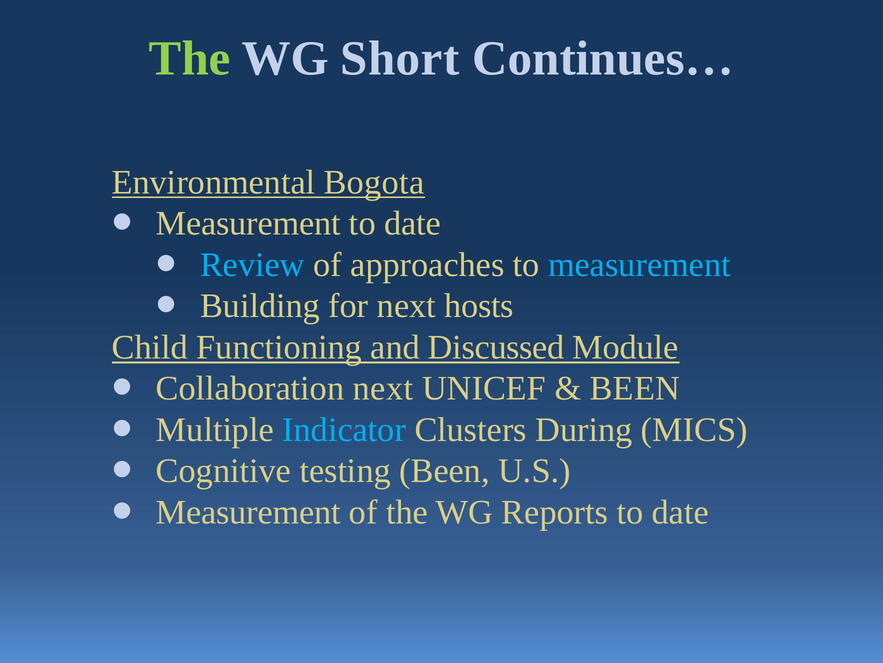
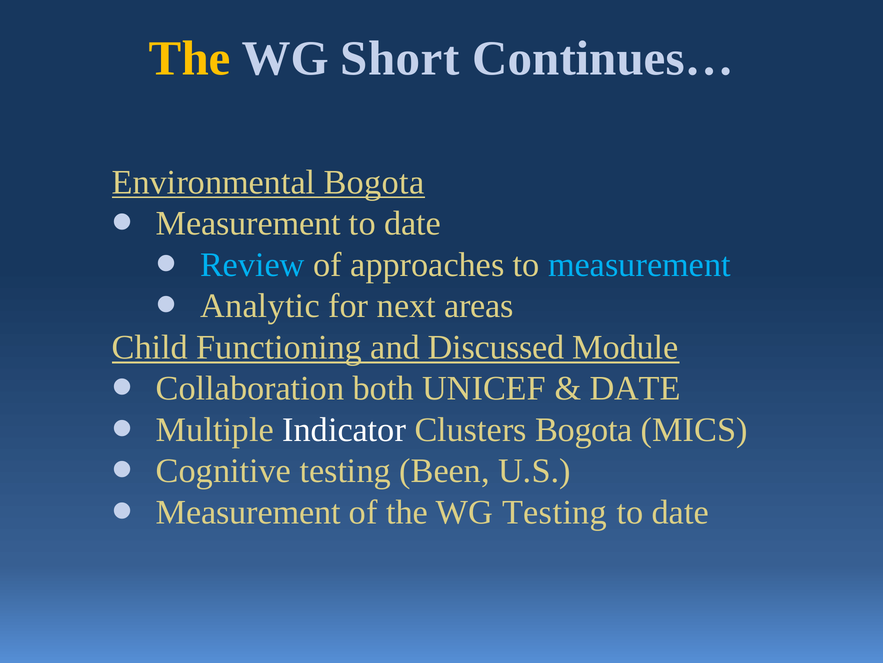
The colour: light green -> yellow (190, 59)
Building: Building -> Analytic (260, 306)
hosts: hosts -> areas (479, 306)
Collaboration next: next -> both (383, 388)
BEEN: BEEN -> DATE (635, 388)
Indicator colour: light blue -> white (344, 429)
Clusters During: During -> Bogota (584, 429)
WG Reports: Reports -> Testing (555, 512)
